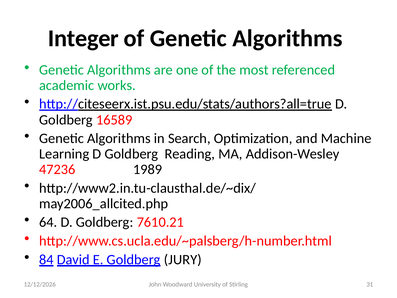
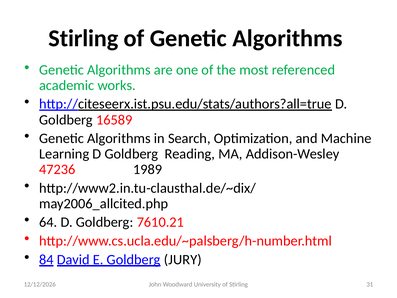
Integer: Integer -> Stirling (83, 38)
